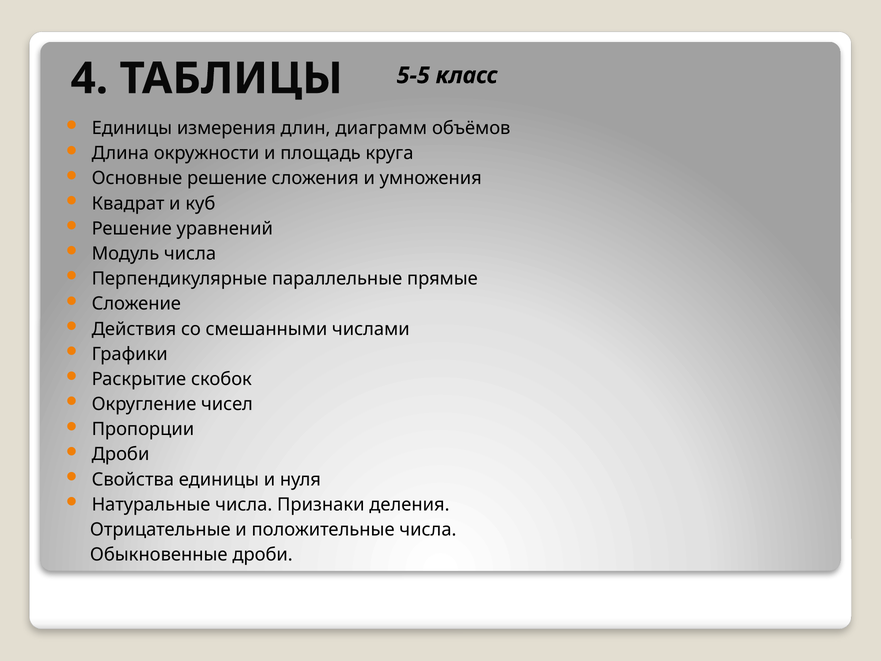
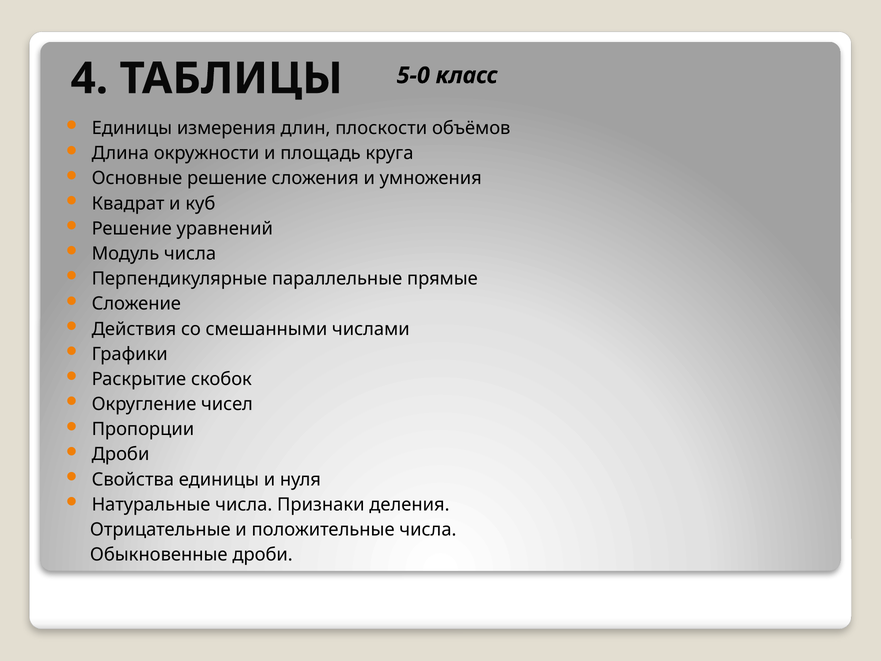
5-5: 5-5 -> 5-0 (413, 75)
диаграмм: диаграмм -> плоскости (381, 128)
